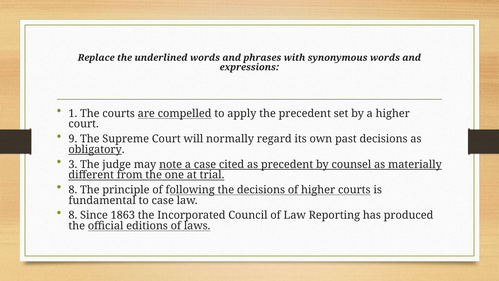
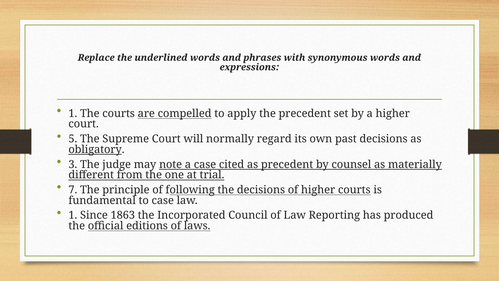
9: 9 -> 5 (73, 139)
8: 8 -> 7 (73, 190)
8: 8 -> 1 (73, 215)
